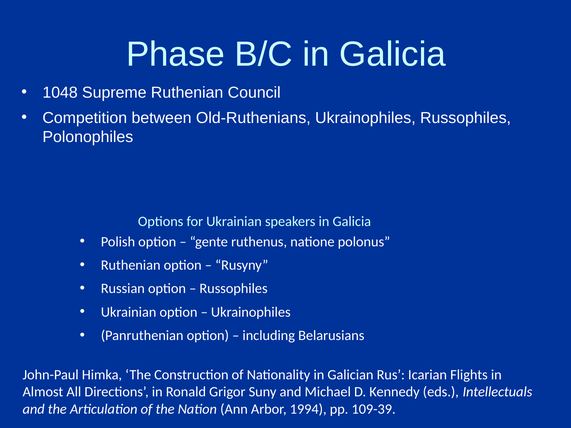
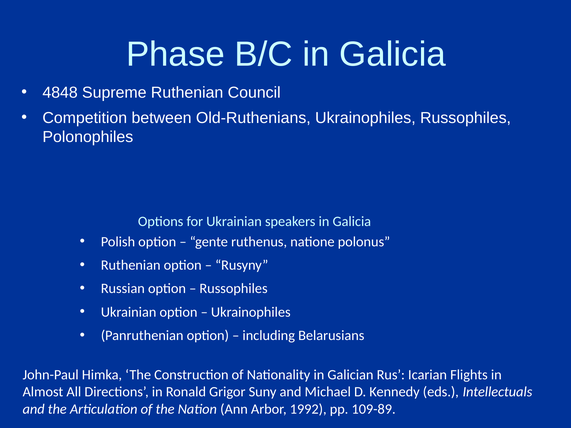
1048: 1048 -> 4848 (60, 93)
1994: 1994 -> 1992 (308, 409)
109-39: 109-39 -> 109-89 (374, 409)
